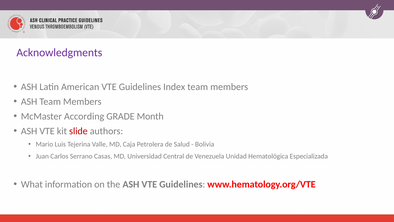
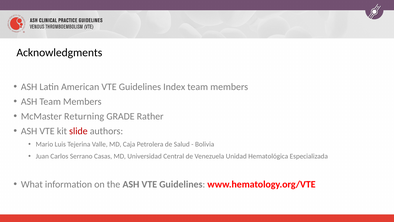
Acknowledgments colour: purple -> black (59, 52)
According: According -> Returning (84, 116)
Month: Month -> Rather (150, 116)
